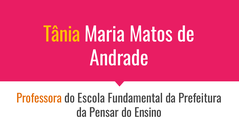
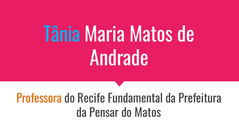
Tânia colour: yellow -> light blue (62, 35)
Escola: Escola -> Recife (91, 99)
do Ensino: Ensino -> Matos (148, 113)
